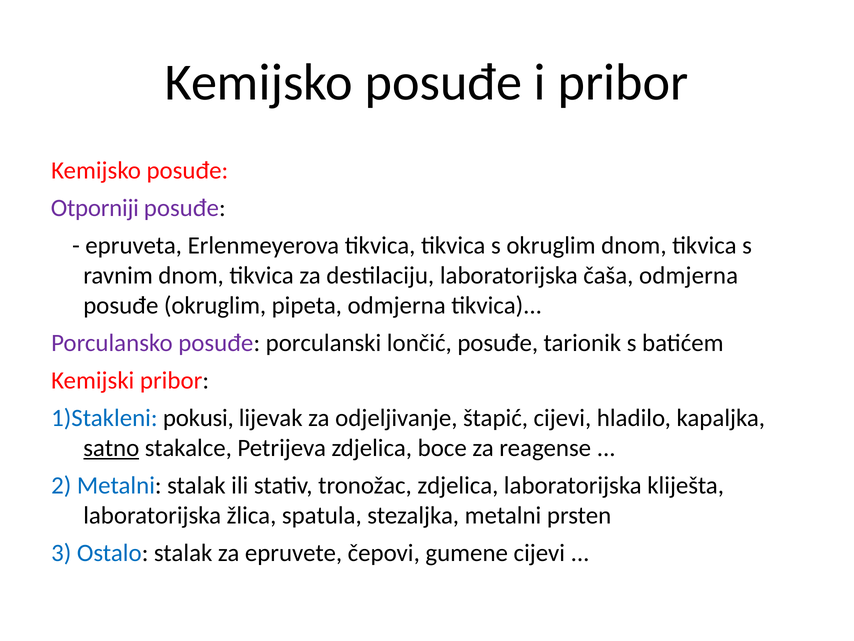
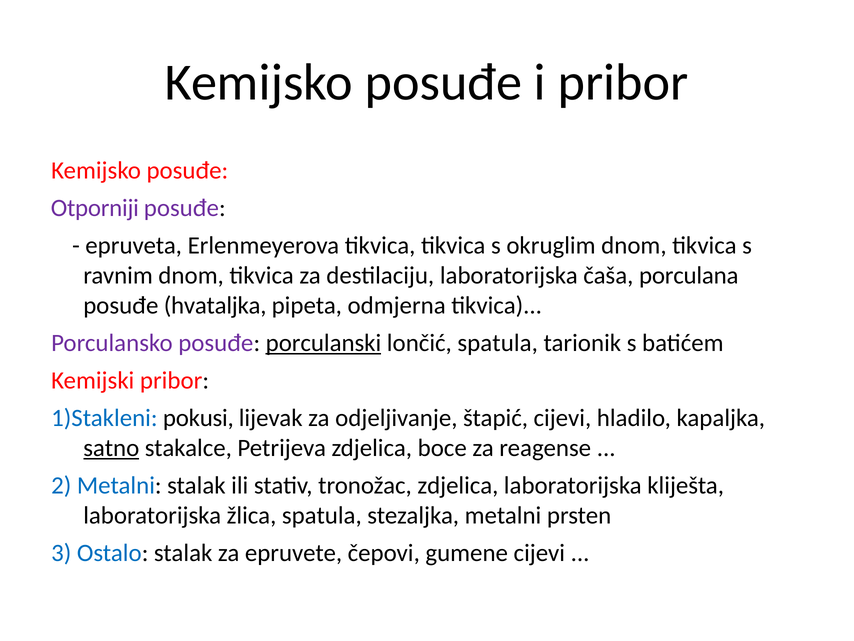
čaša odmjerna: odmjerna -> porculana (689, 275)
posuđe okruglim: okruglim -> hvataljka (215, 305)
porculanski underline: none -> present (323, 343)
lončić posuđe: posuđe -> spatula (498, 343)
